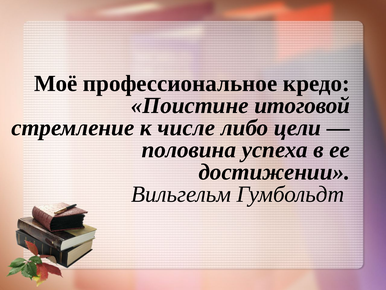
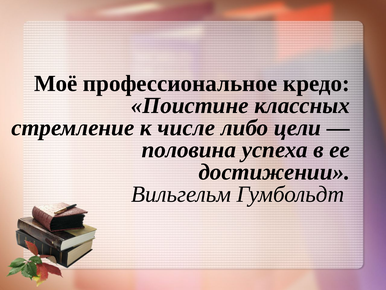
итоговой: итоговой -> классных (302, 105)
